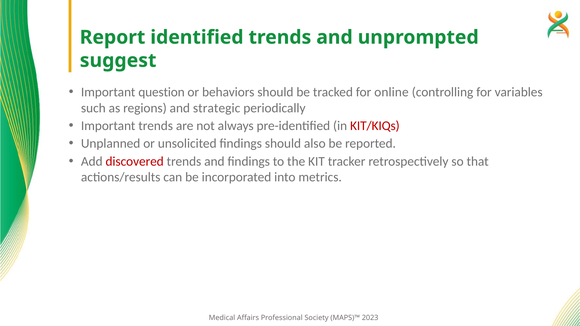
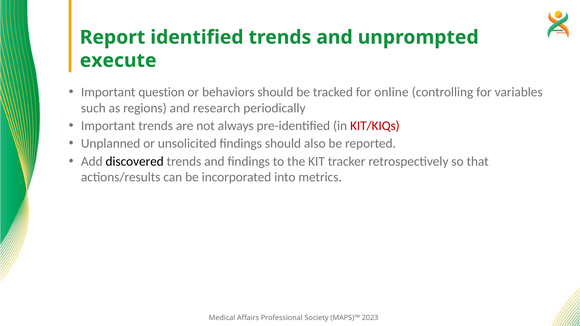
suggest: suggest -> execute (118, 61)
strategic: strategic -> research (217, 108)
discovered colour: red -> black (135, 161)
